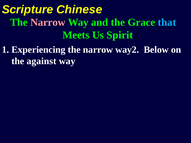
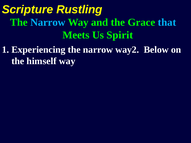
Chinese: Chinese -> Rustling (79, 10)
Narrow colour: pink -> light blue (48, 22)
against: against -> himself (42, 61)
